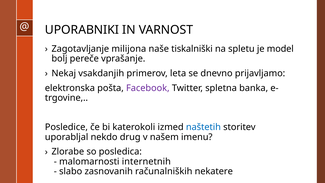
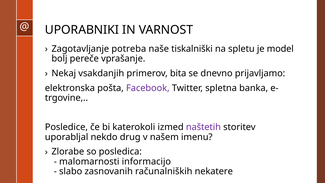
milijona: milijona -> potreba (129, 49)
leta: leta -> bita (178, 73)
naštetih colour: blue -> purple (203, 127)
internetnih: internetnih -> informacijo (146, 161)
